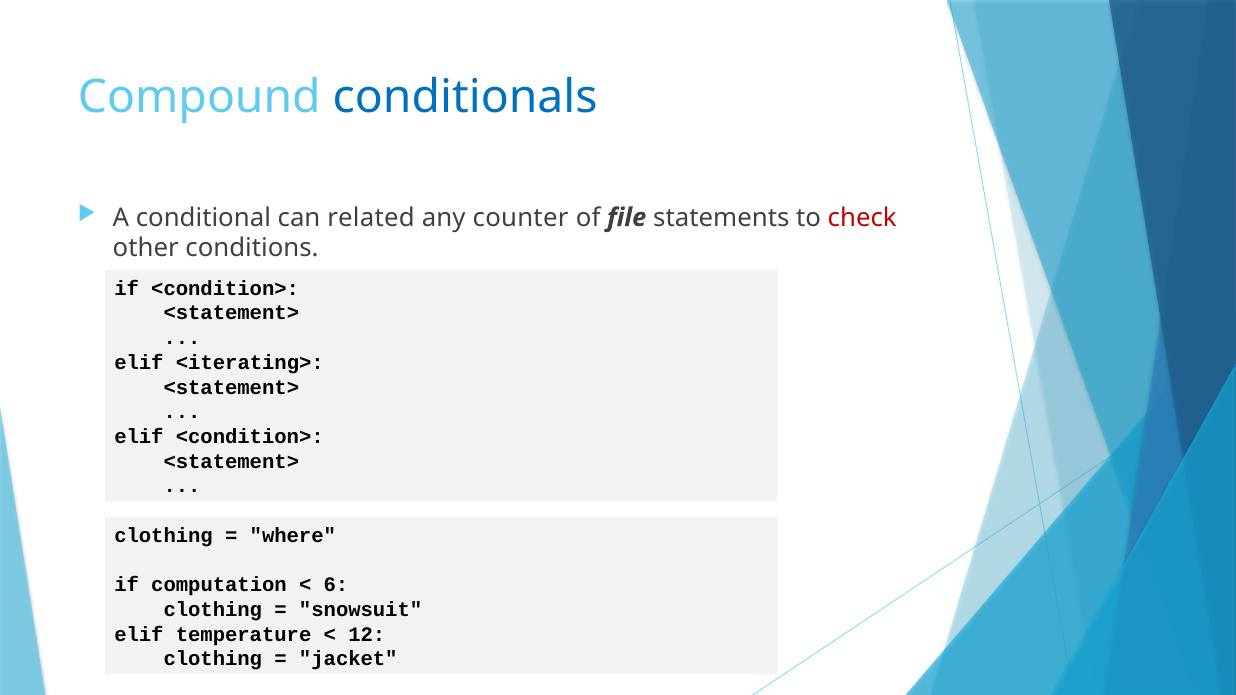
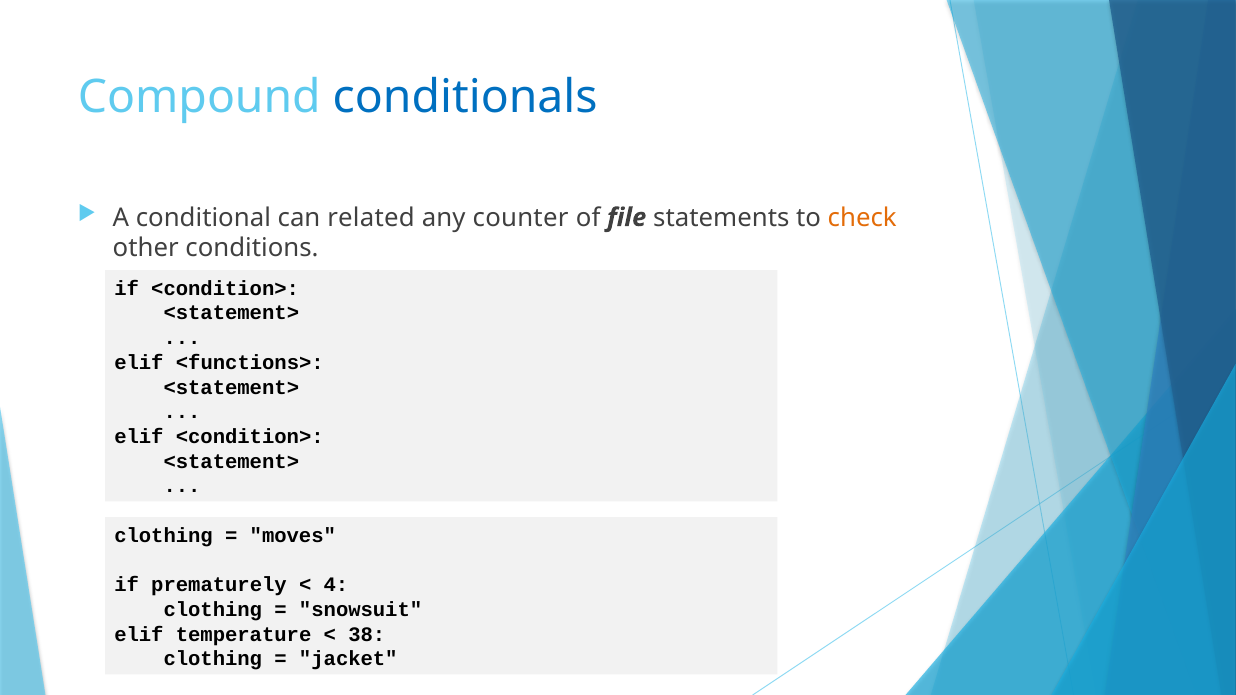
check colour: red -> orange (862, 218)
<iterating>: <iterating> -> <functions> (250, 363)
where: where -> moves (293, 536)
computation: computation -> prematurely (219, 585)
6: 6 -> 4 (336, 585)
12: 12 -> 38 (367, 635)
